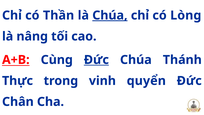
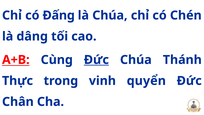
Thần: Thần -> Đấng (59, 15)
Chúa underline: present -> none (110, 15)
Lòng: Lòng -> Chén (186, 15)
nâng: nâng -> dâng (32, 36)
